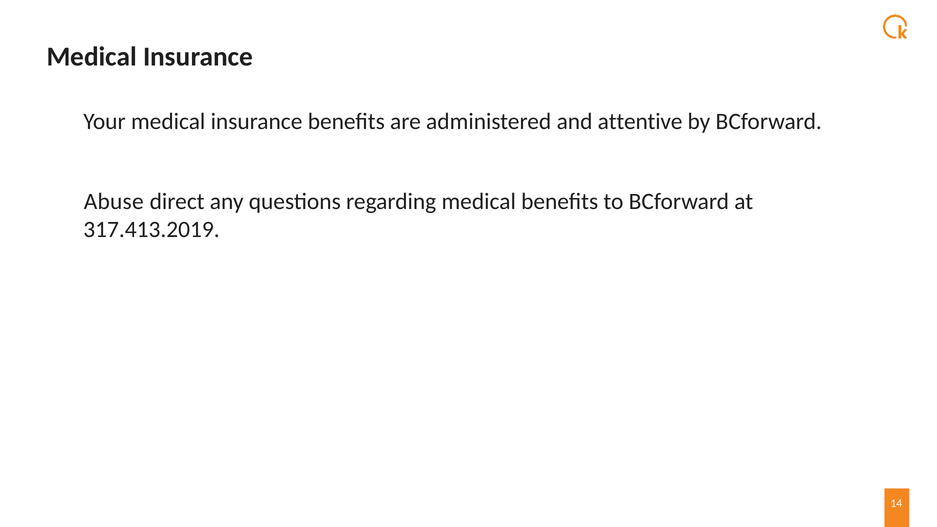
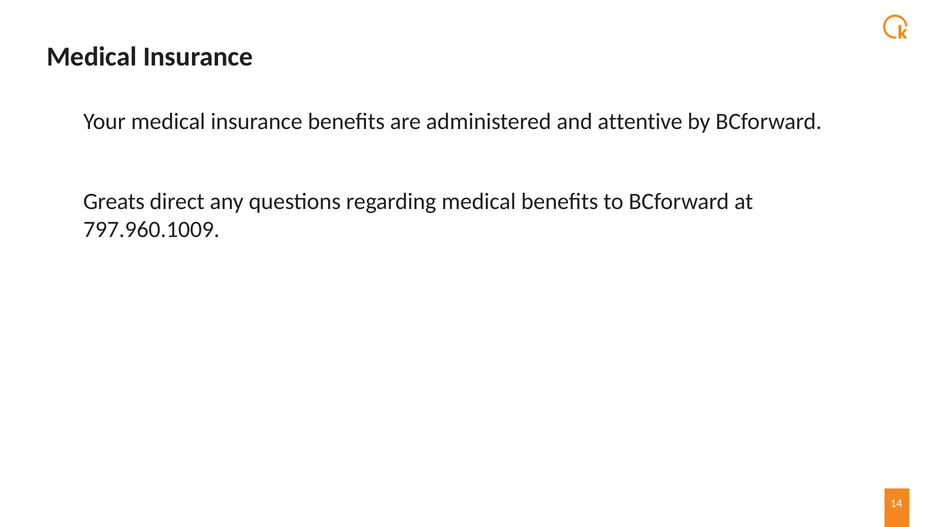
Abuse: Abuse -> Greats (114, 201)
317.413.2019: 317.413.2019 -> 797.960.1009 (151, 229)
